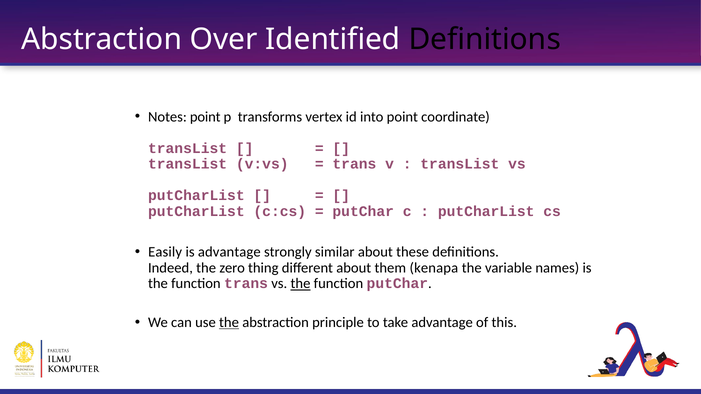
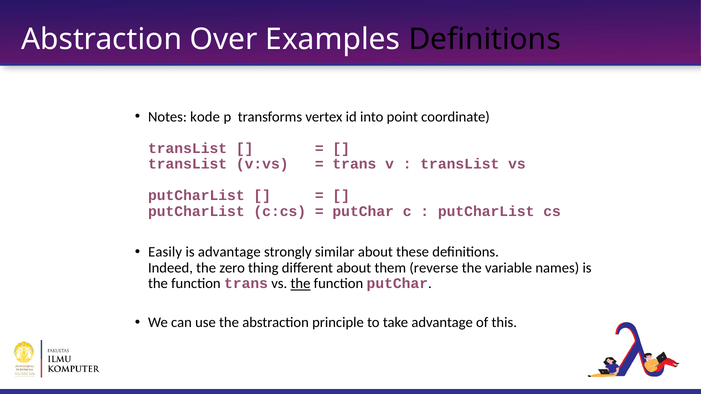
Identified: Identified -> Examples (333, 40)
Notes point: point -> kode (205, 117)
kenapa: kenapa -> reverse (434, 268)
the underline: present -> none (229, 323)
